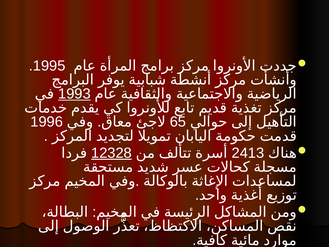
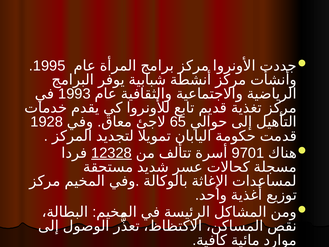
1993 underline: present -> none (74, 94)
1996: 1996 -> 1928 (47, 122)
2413: 2413 -> 9701 (248, 153)
